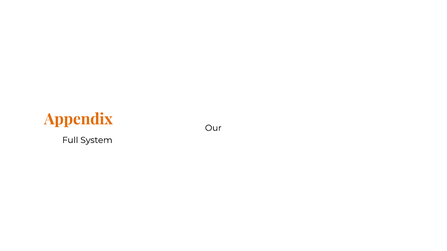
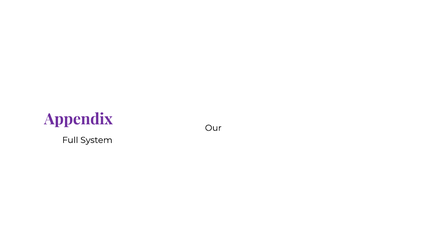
Appendix colour: orange -> purple (78, 119)
